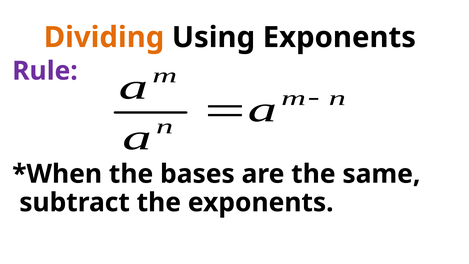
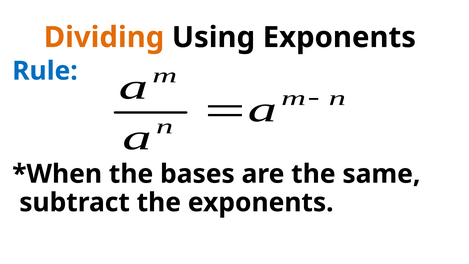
Rule colour: purple -> blue (45, 71)
